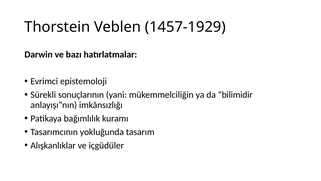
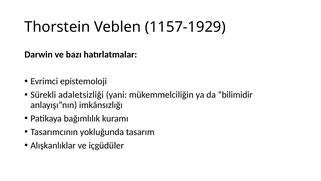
1457-1929: 1457-1929 -> 1157-1929 (185, 27)
sonuçlarının: sonuçlarının -> adaletsizliği (81, 95)
